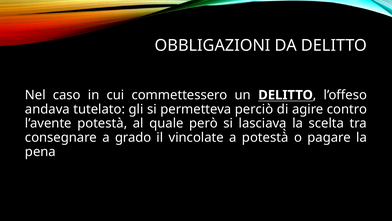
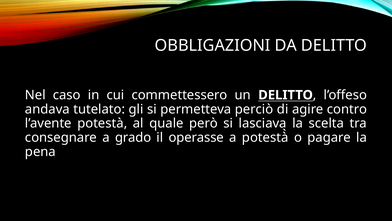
vincolate: vincolate -> operasse (196, 137)
